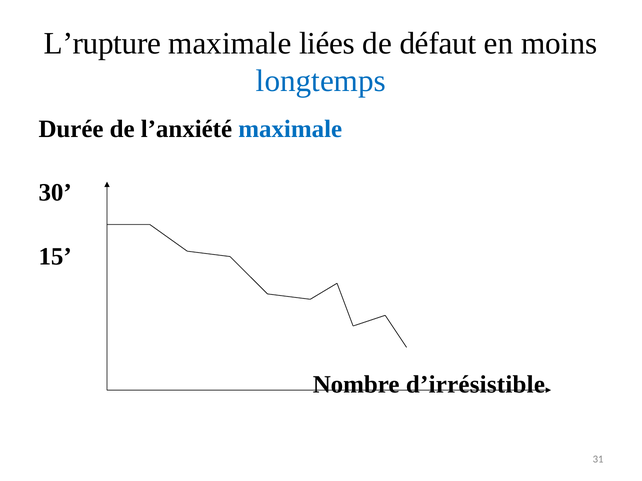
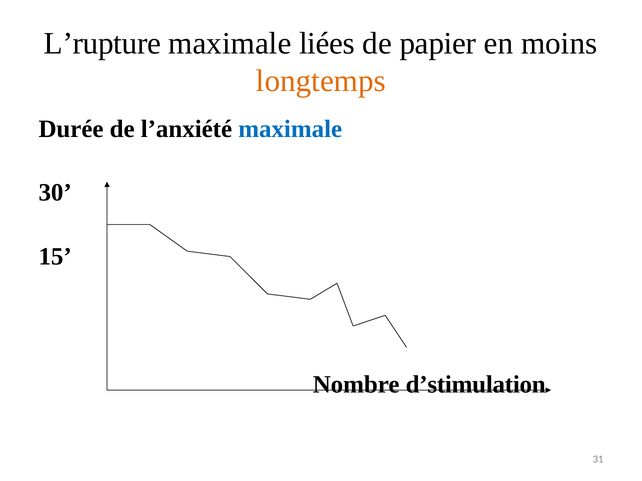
défaut: défaut -> papier (438, 43)
longtemps colour: blue -> orange (321, 81)
d’irrésistible: d’irrésistible -> d’stimulation (476, 385)
